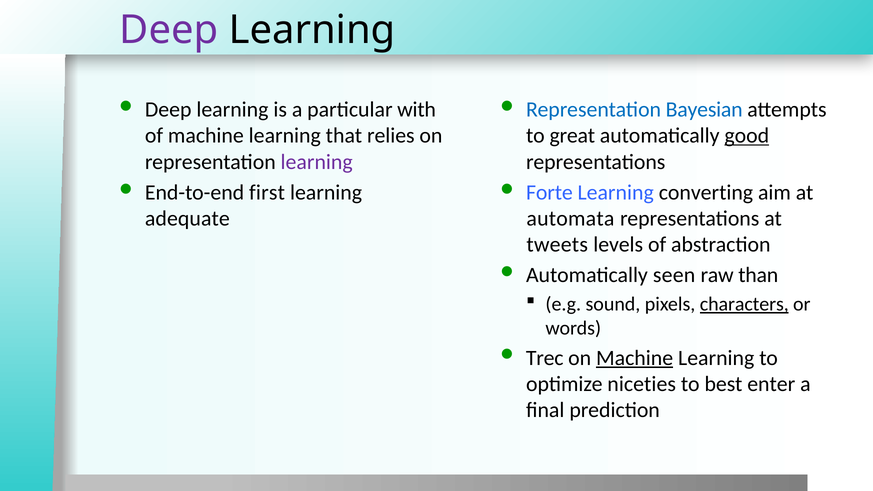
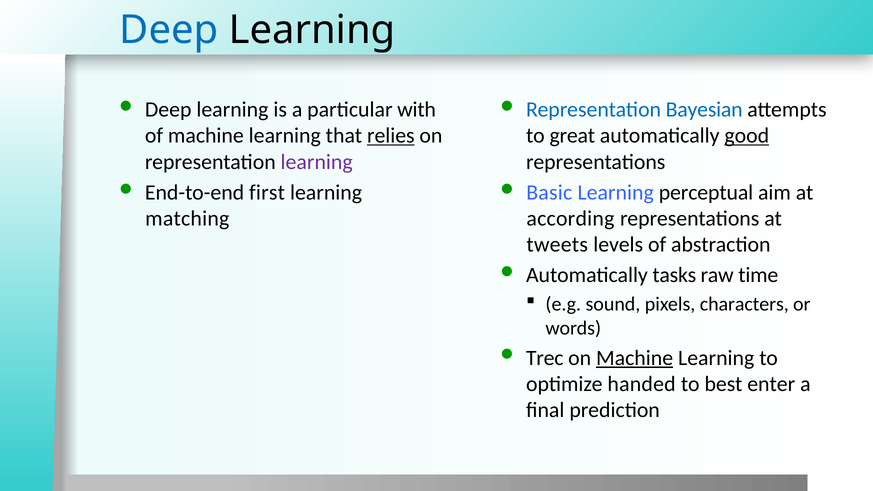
Deep colour: purple -> blue (169, 30)
relies underline: none -> present (391, 136)
Forte: Forte -> Basic (549, 192)
converting: converting -> perceptual (706, 192)
adequate: adequate -> matching (187, 219)
automata: automata -> according (570, 219)
seen: seen -> tasks (674, 275)
than: than -> time (758, 275)
characters underline: present -> none (744, 304)
niceties: niceties -> handed (642, 384)
